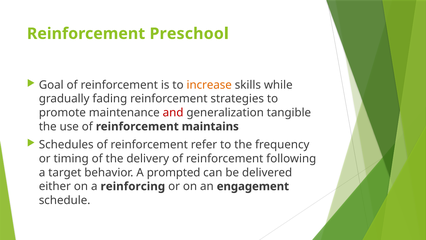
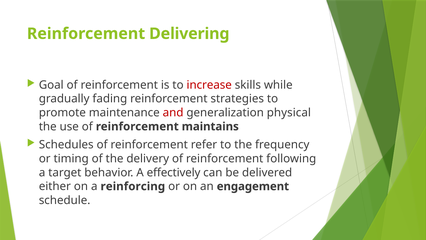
Preschool: Preschool -> Delivering (189, 34)
increase colour: orange -> red (209, 85)
tangible: tangible -> physical (289, 112)
prompted: prompted -> effectively (174, 172)
